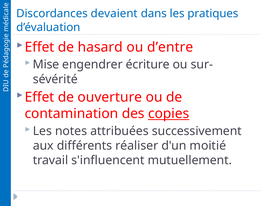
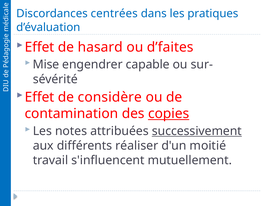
devaient: devaient -> centrées (114, 14)
d’entre: d’entre -> d’faites (170, 47)
écriture: écriture -> capable (148, 64)
ouverture: ouverture -> considère (110, 97)
successivement underline: none -> present (197, 131)
